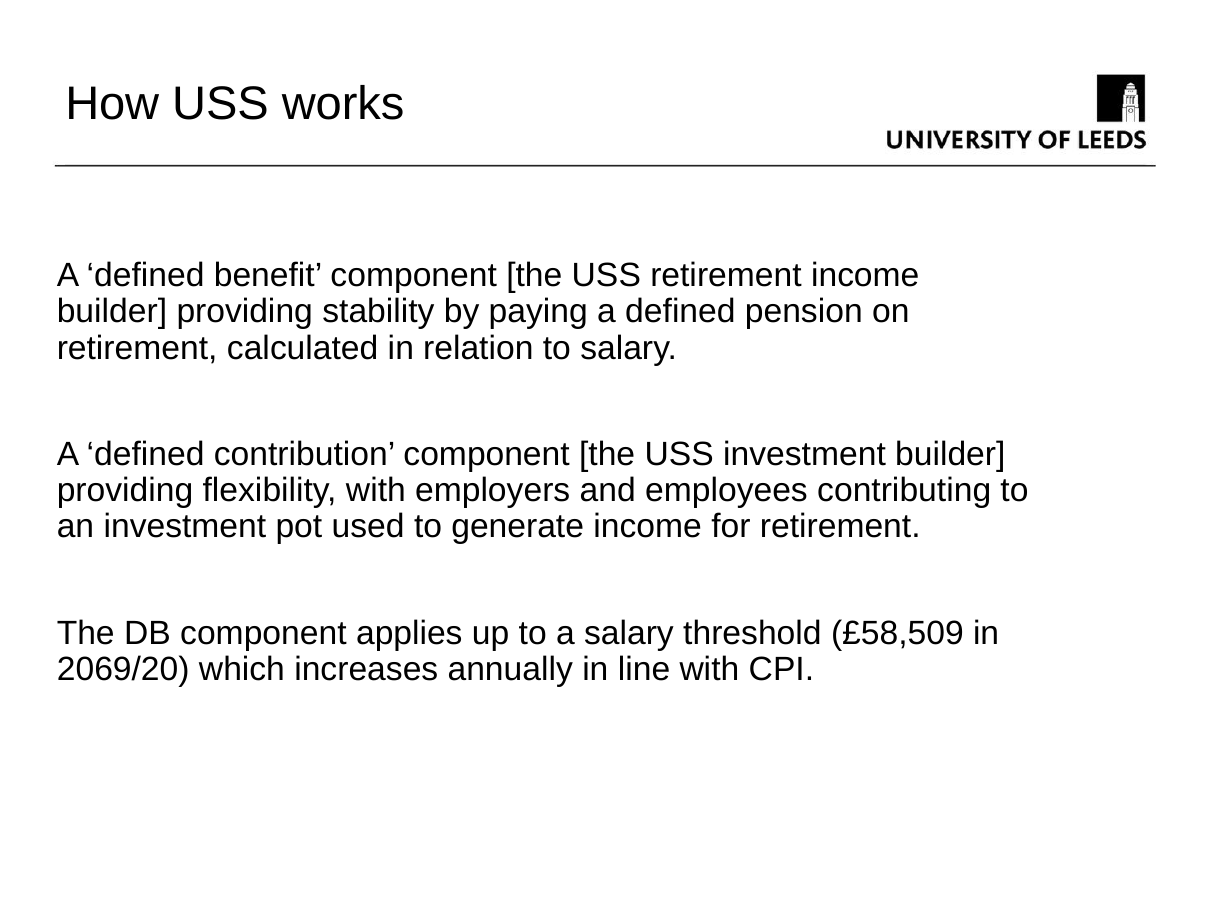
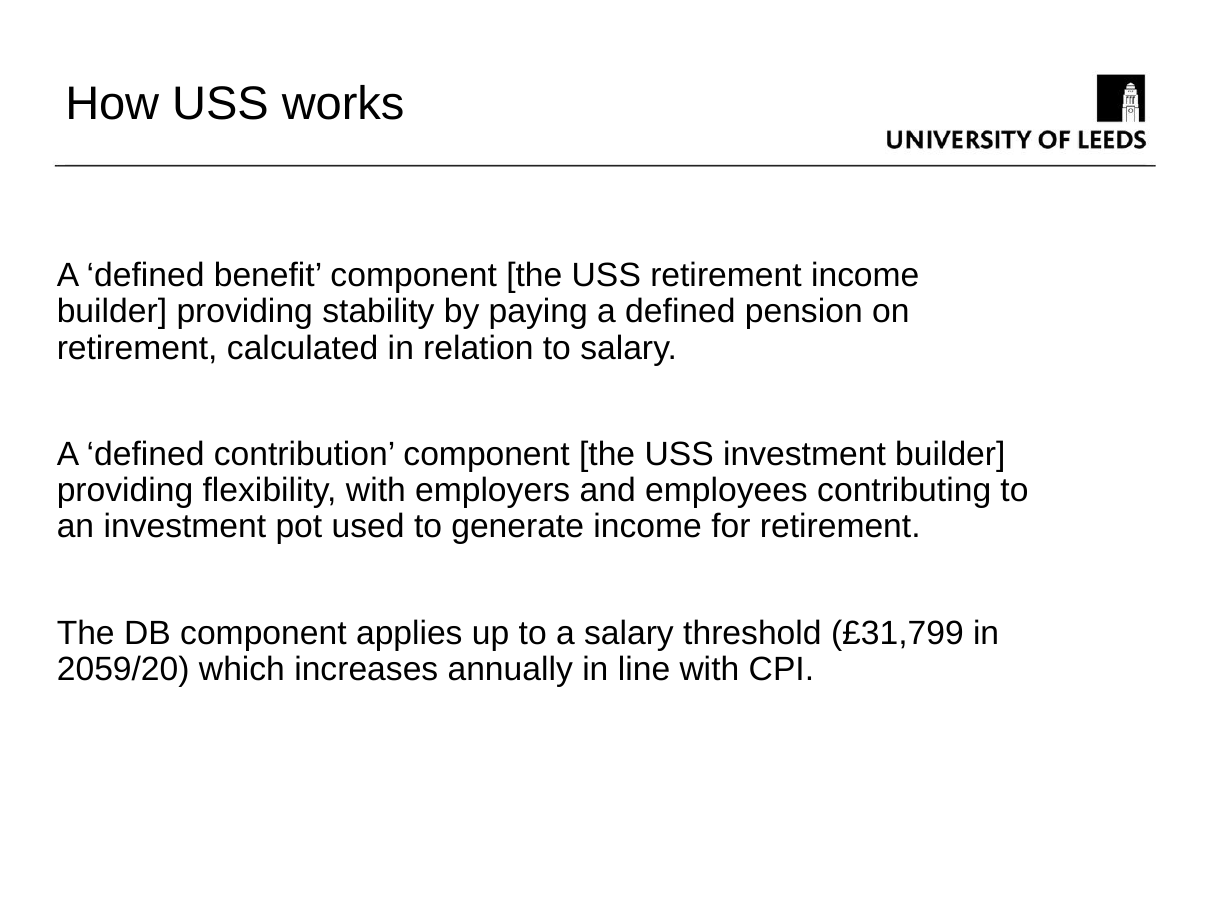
£58,509: £58,509 -> £31,799 (897, 633)
2069/20: 2069/20 -> 2059/20 (123, 670)
